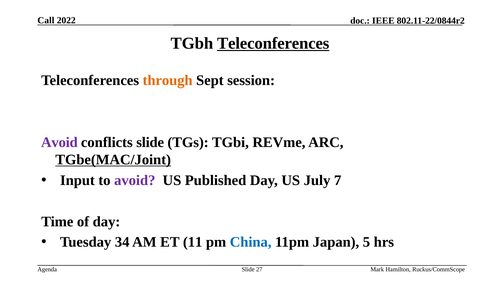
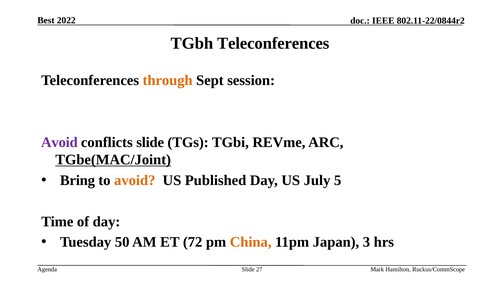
Call: Call -> Best (46, 20)
Teleconferences underline: present -> none (273, 43)
Input: Input -> Bring (77, 180)
avoid colour: purple -> orange (135, 180)
7: 7 -> 5 (338, 180)
34: 34 -> 50 (122, 242)
11: 11 -> 72 (193, 242)
China colour: blue -> orange (251, 242)
5: 5 -> 3 (366, 242)
